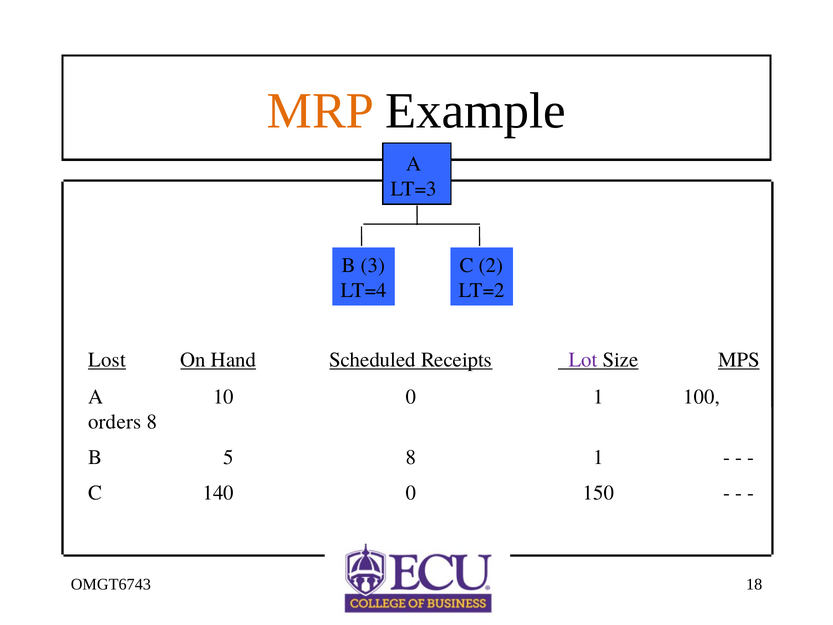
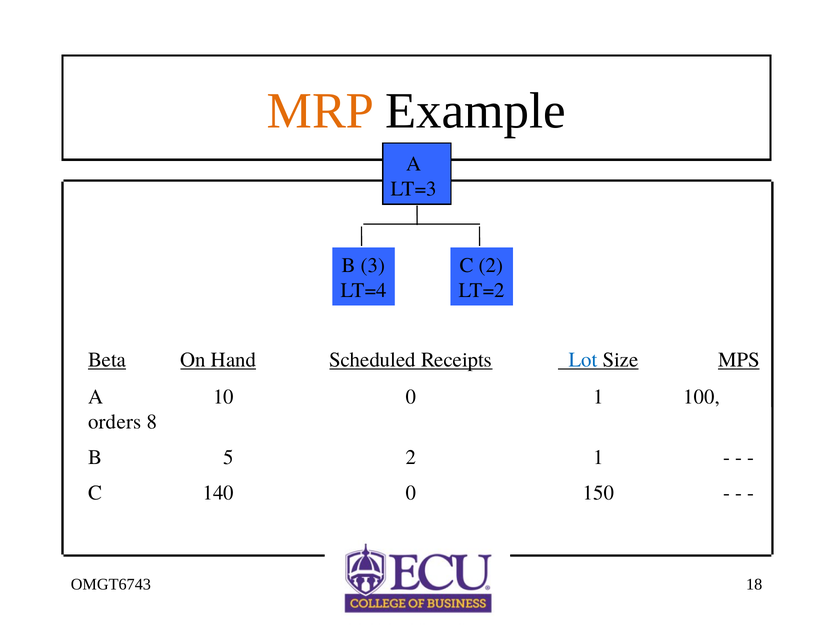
Lost: Lost -> Beta (107, 360)
Lot colour: purple -> blue (583, 360)
5 8: 8 -> 2 (411, 457)
